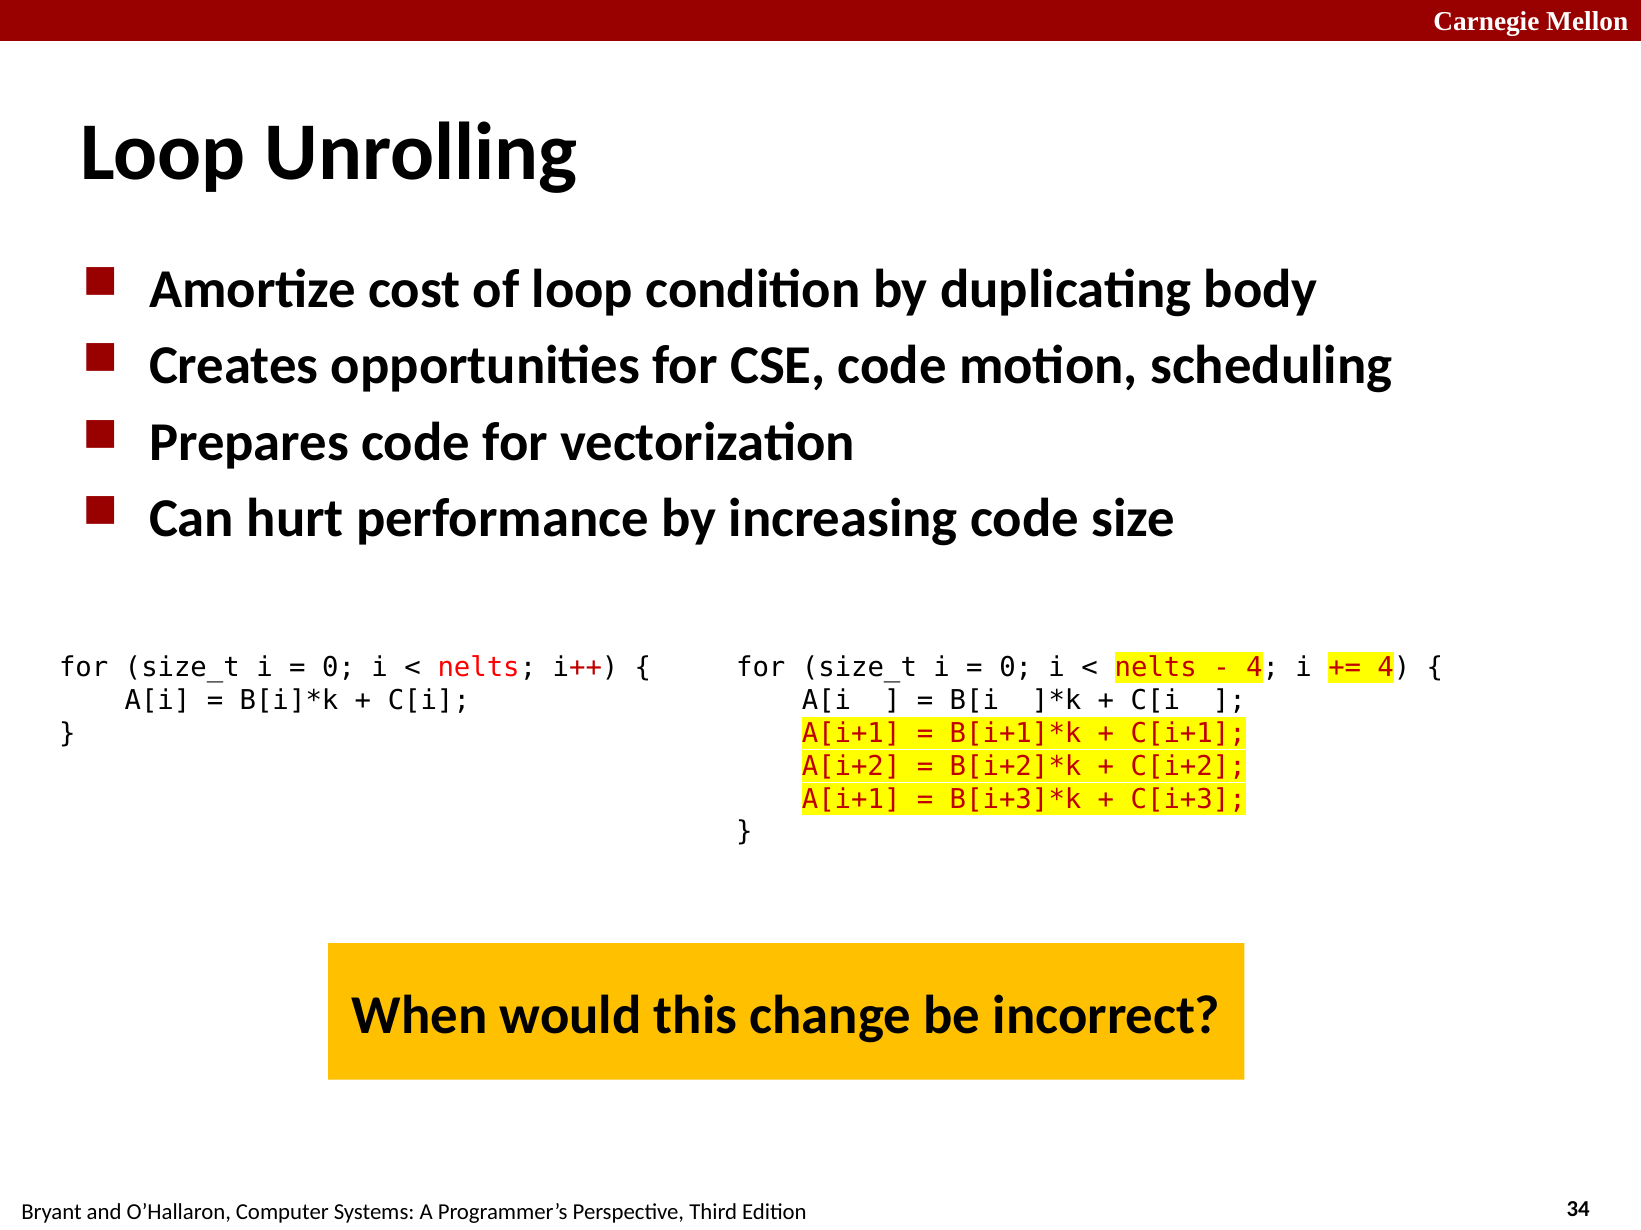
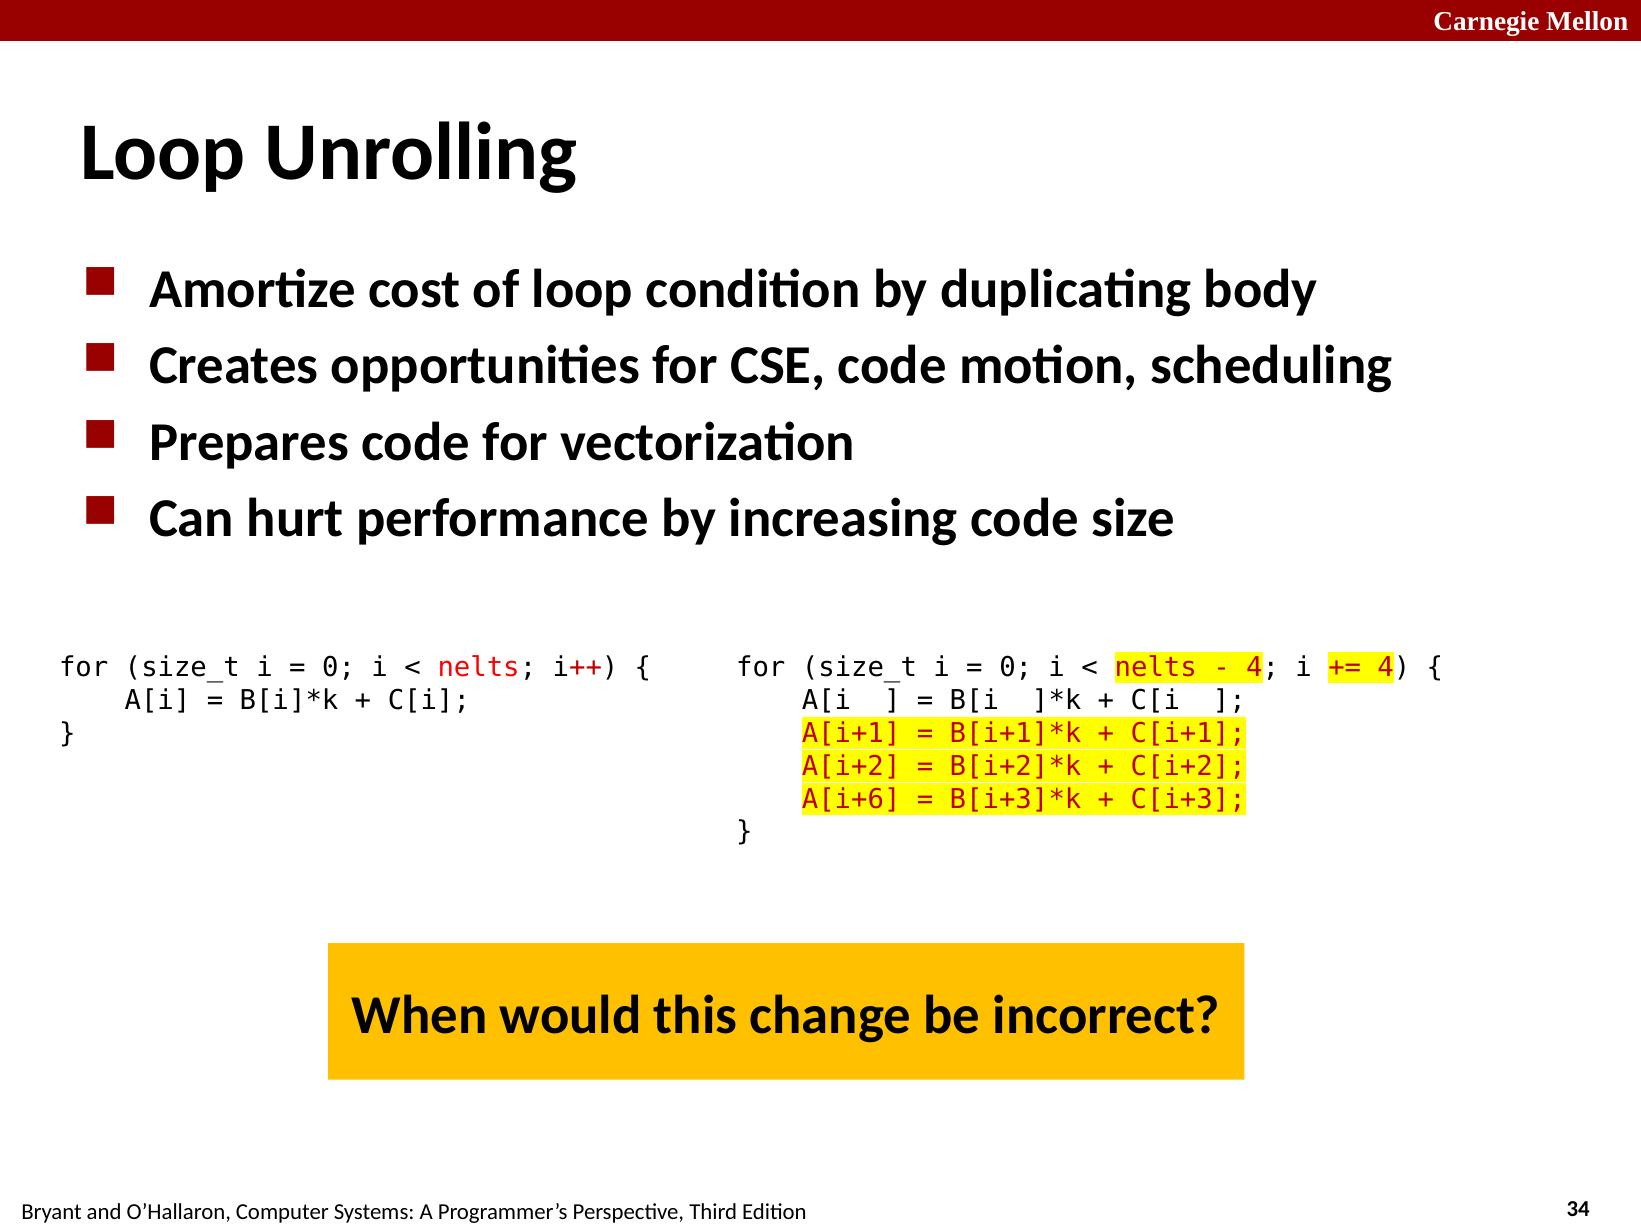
A[i+1: A[i+1 -> A[i+6 (851, 800)
